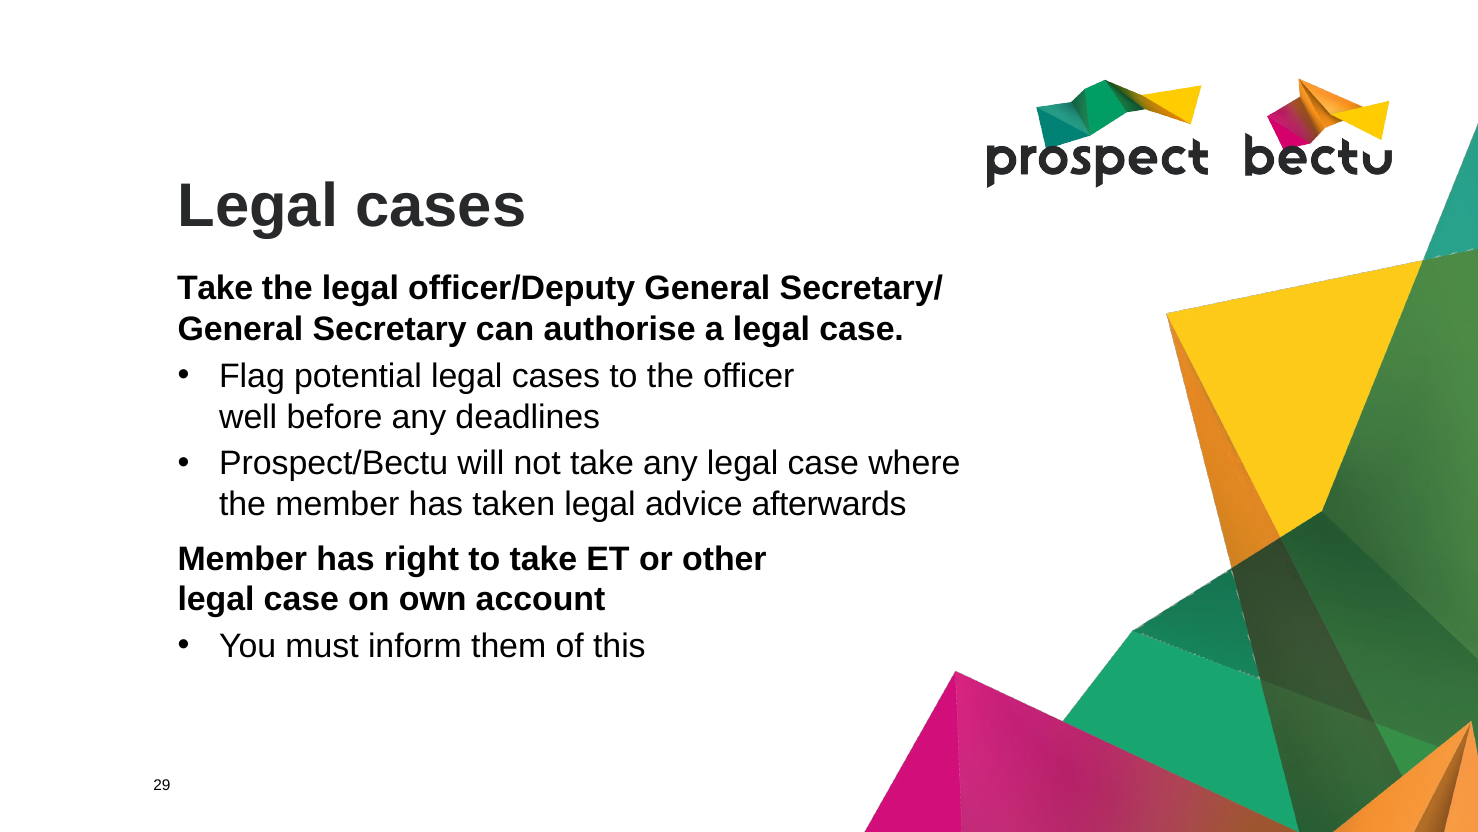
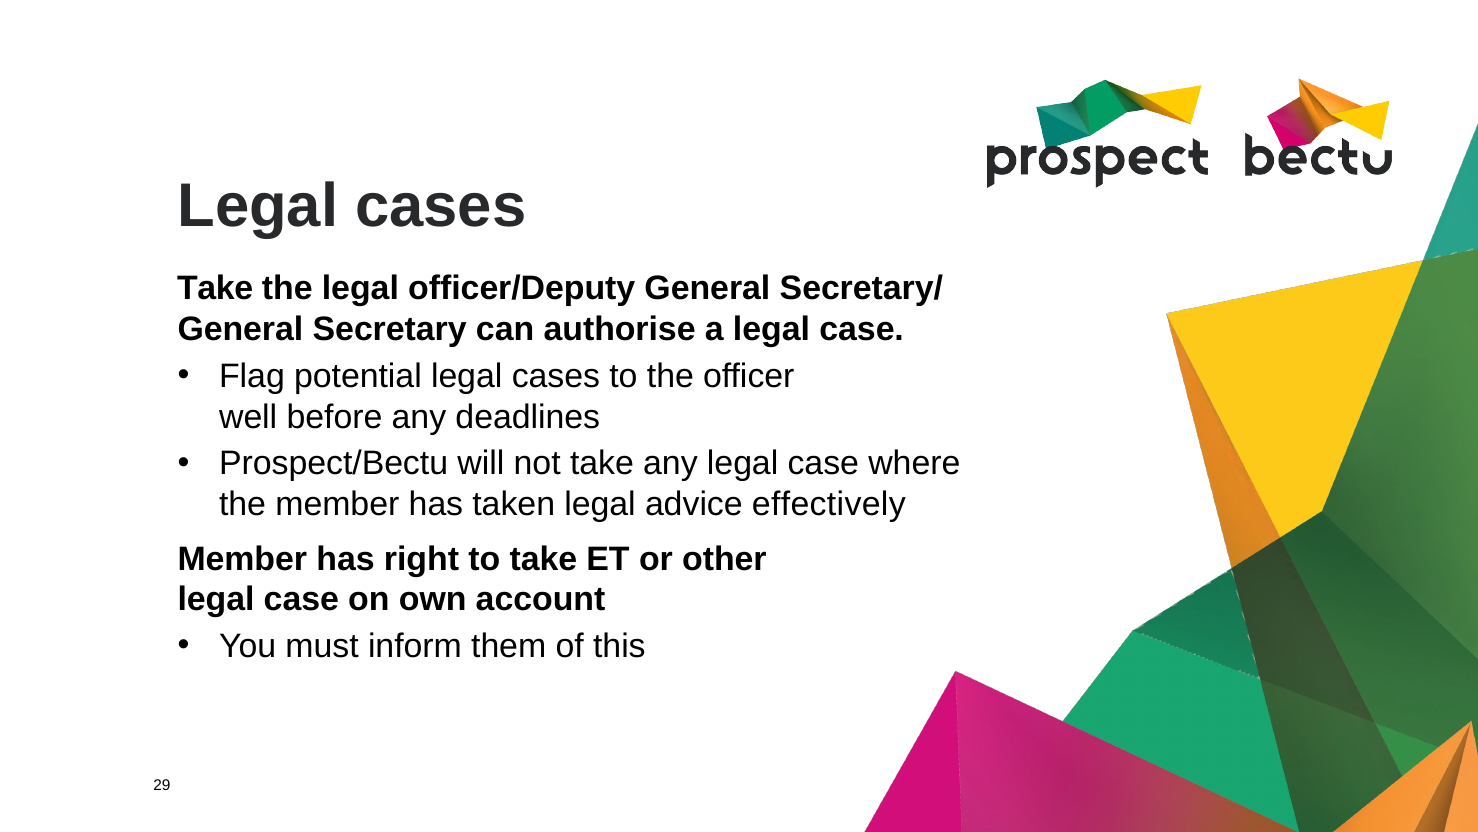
afterwards: afterwards -> effectively (829, 504)
